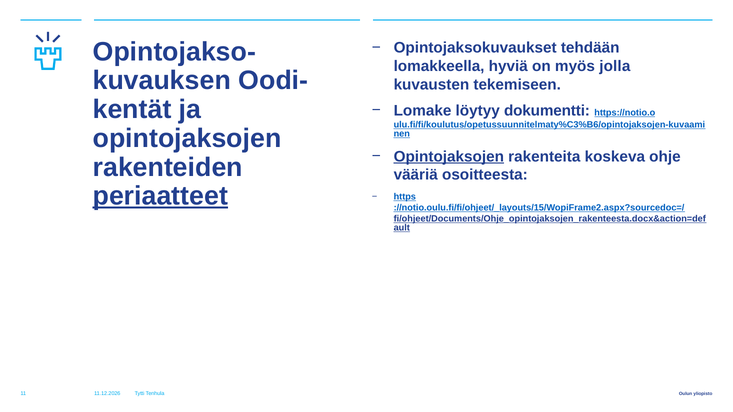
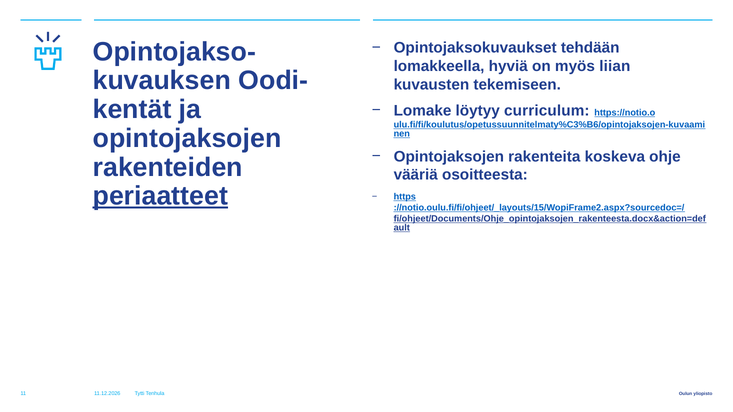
jolla: jolla -> liian (615, 66)
dokumentti: dokumentti -> curriculum (547, 111)
Opintojaksojen underline: present -> none (449, 157)
